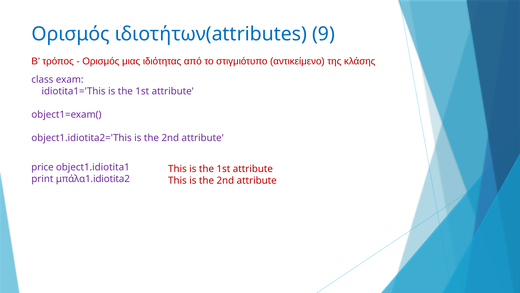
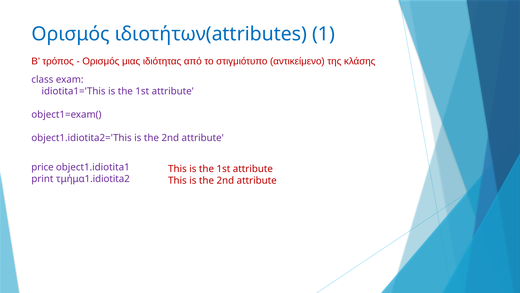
9: 9 -> 1 (324, 34)
μπάλα1.idiotita2: μπάλα1.idiotita2 -> τμήμα1.idiotita2 (93, 179)
